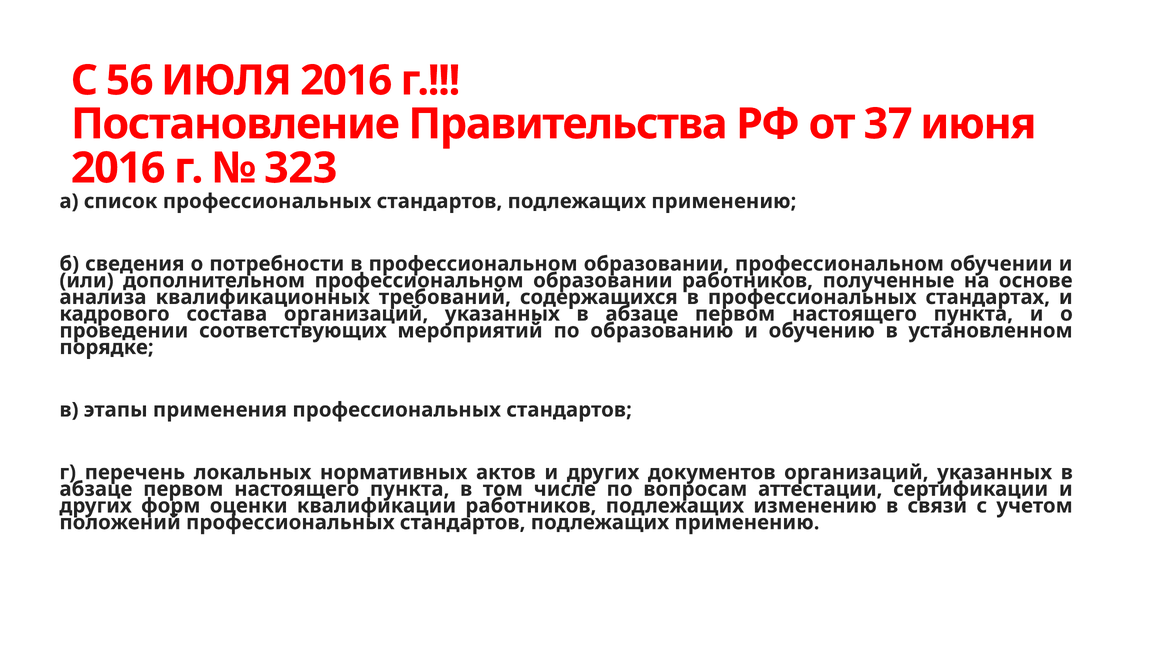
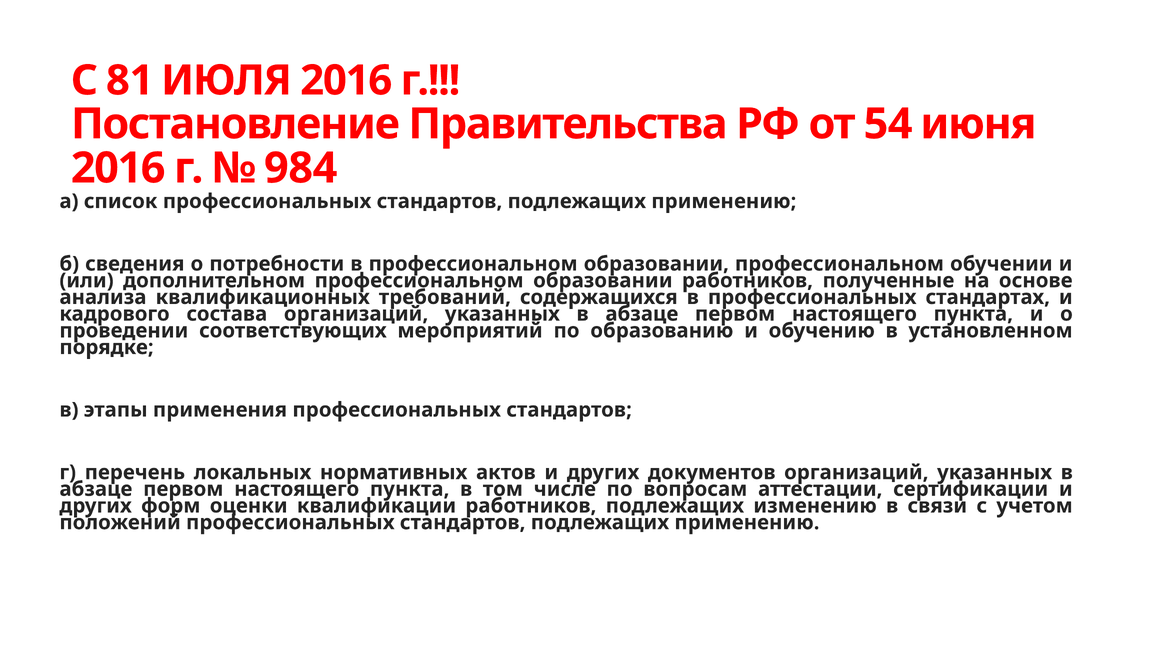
56: 56 -> 81 (130, 81)
37: 37 -> 54 (888, 124)
323: 323 -> 984 (301, 168)
